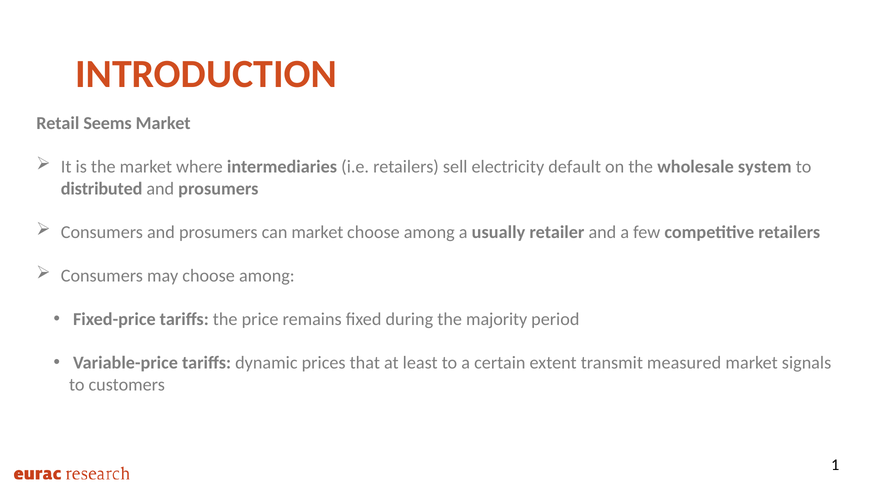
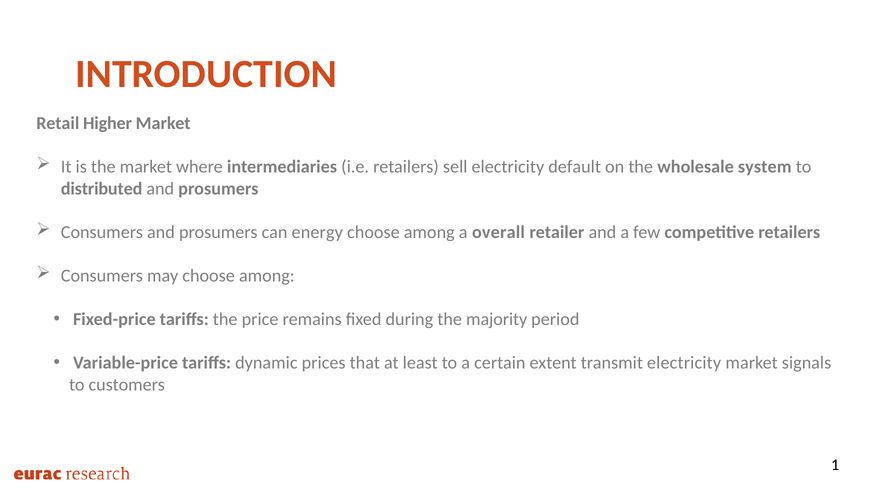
Seems: Seems -> Higher (108, 123)
can market: market -> energy (317, 232)
usually: usually -> overall (498, 232)
transmit measured: measured -> electricity (684, 363)
